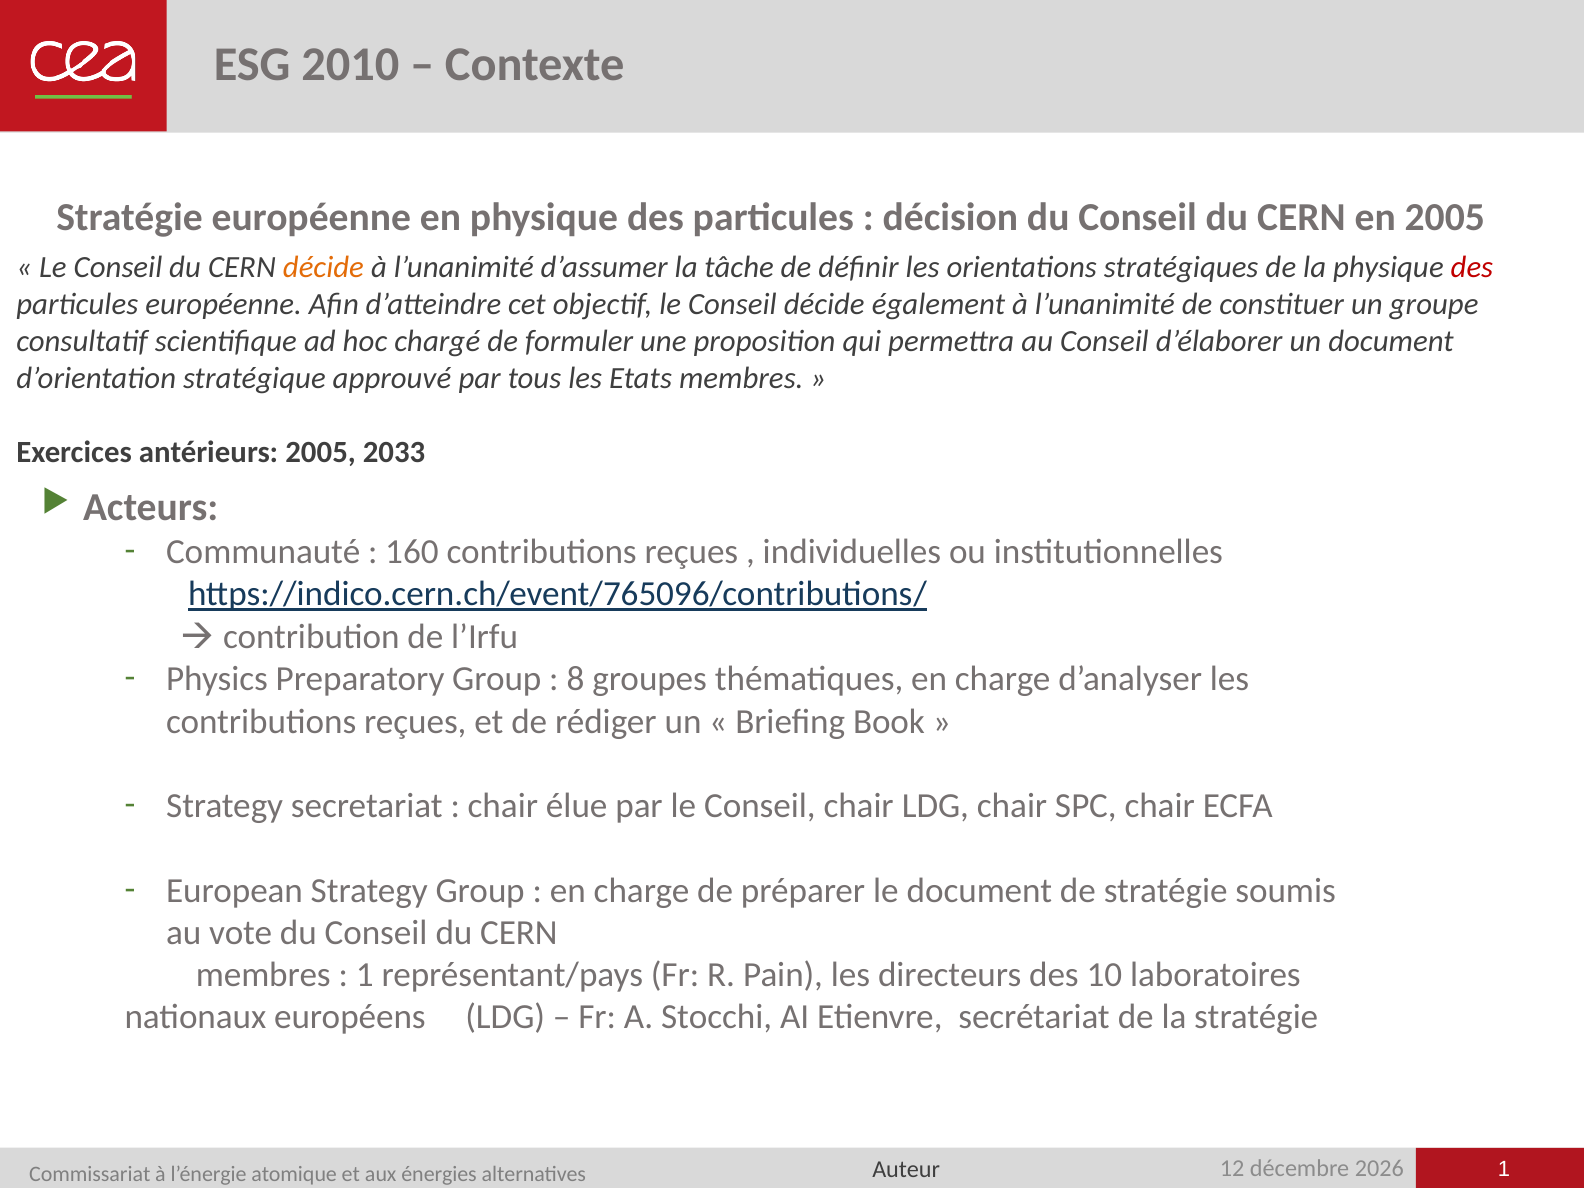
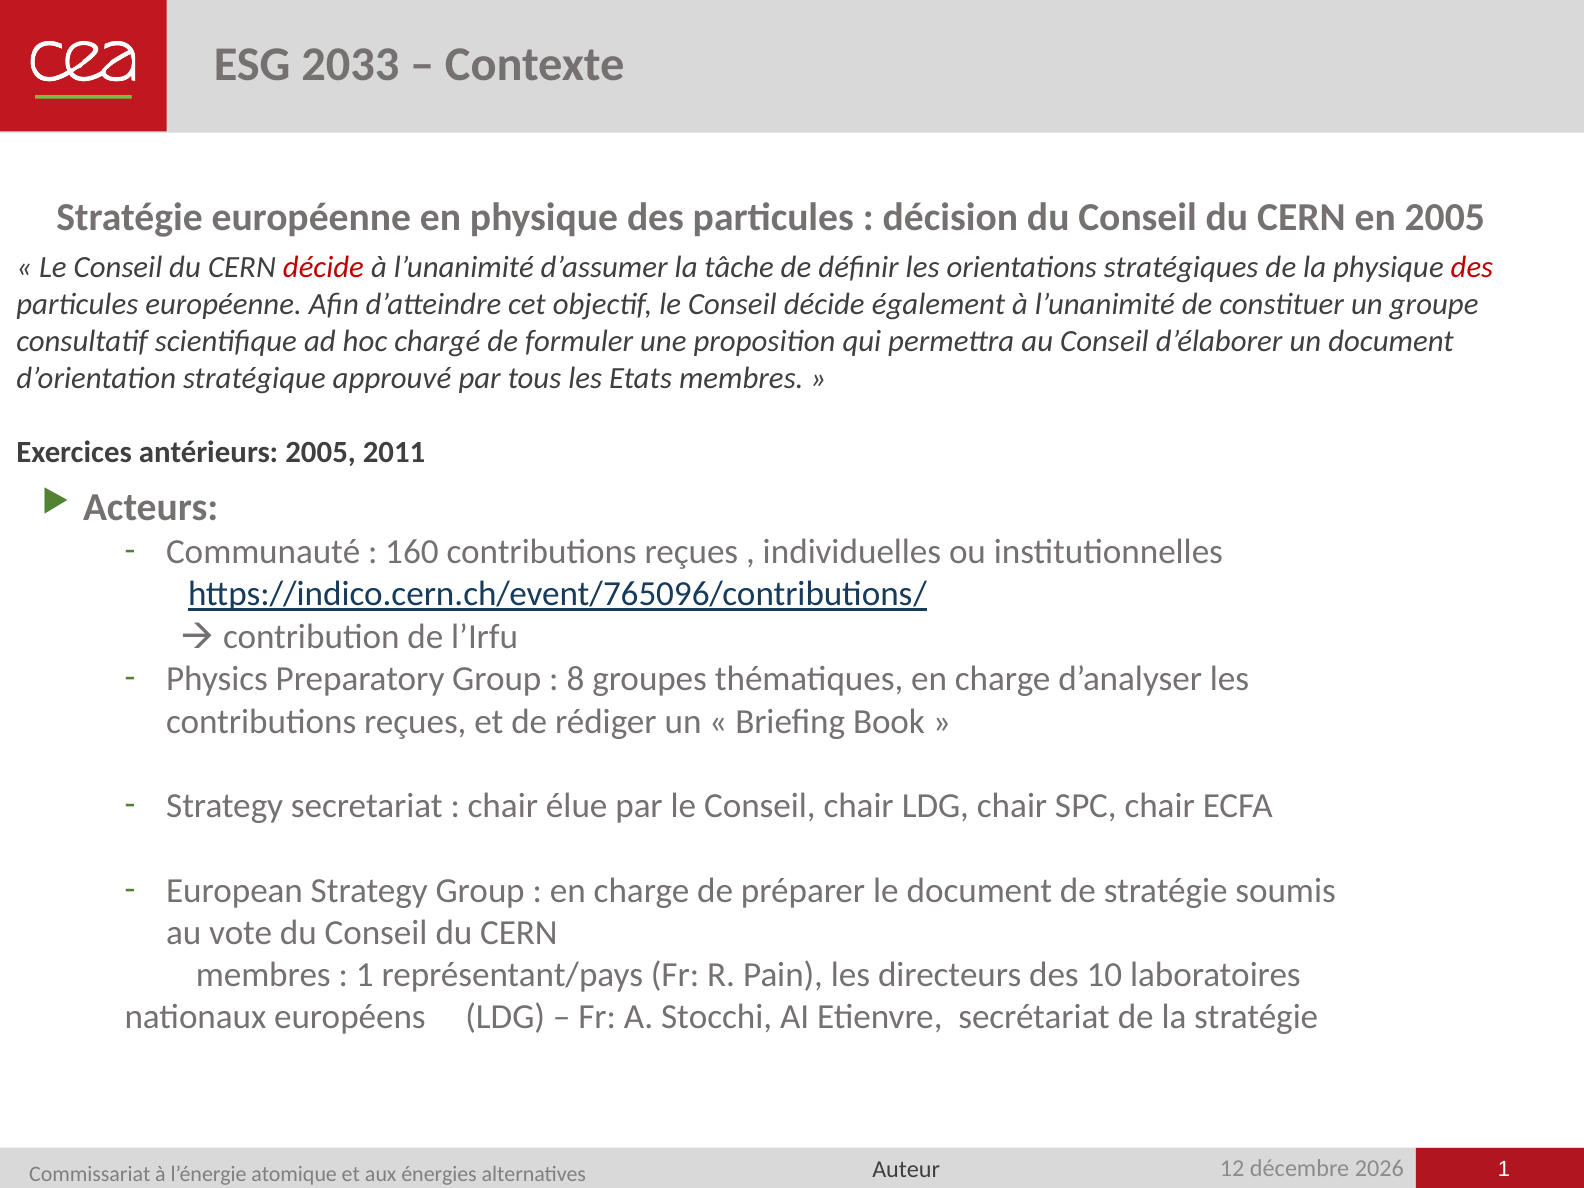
2010: 2010 -> 2033 (350, 65)
décide colour: orange -> red (323, 267)
2033: 2033 -> 2011 (394, 452)
